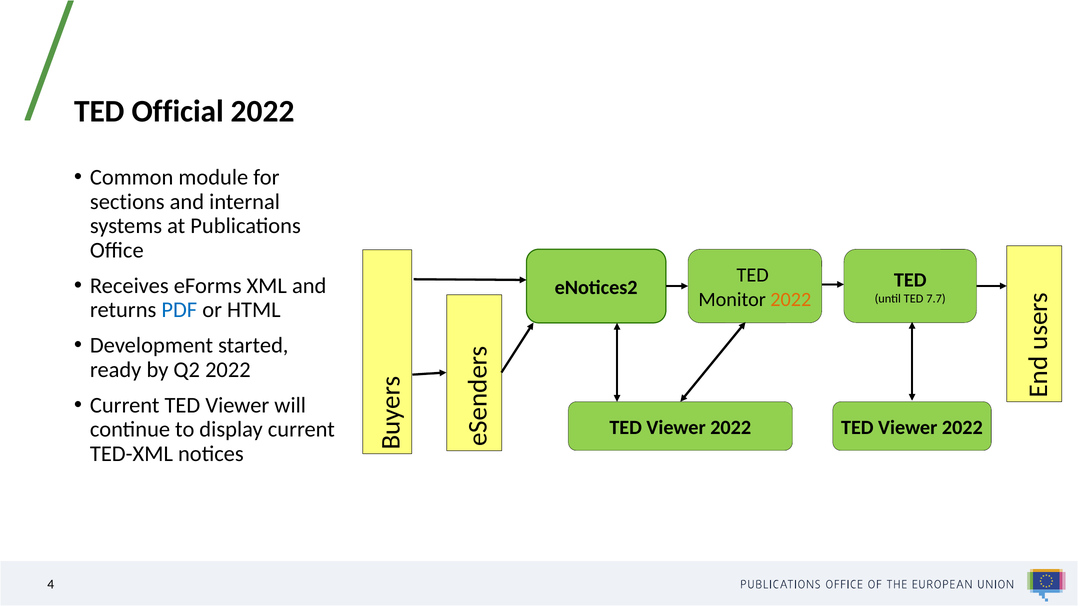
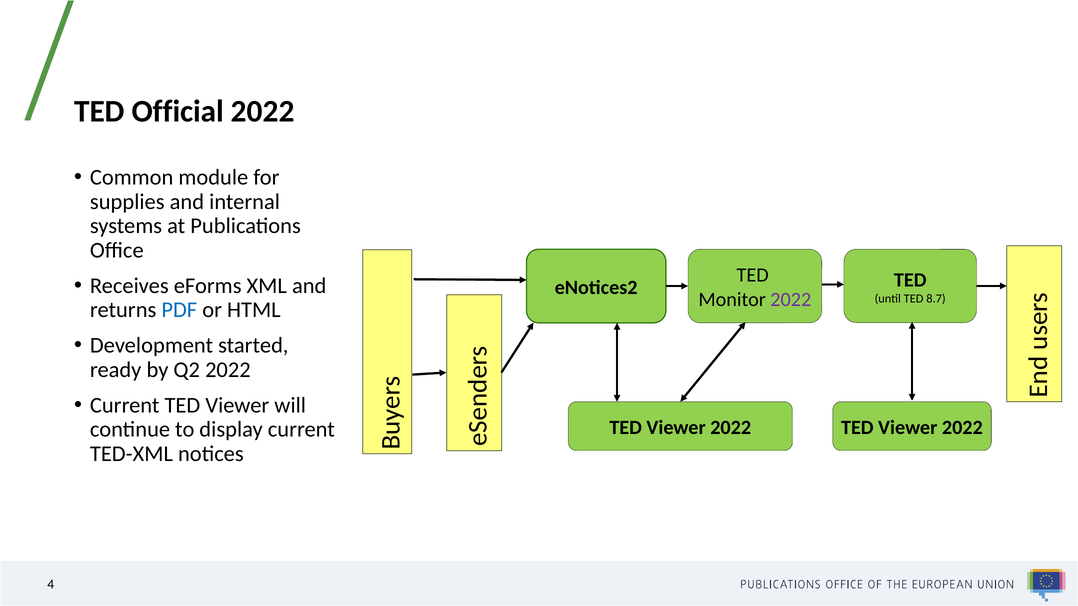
sections: sections -> supplies (127, 202)
2022 colour: orange -> purple (791, 300)
7.7: 7.7 -> 8.7 (936, 299)
